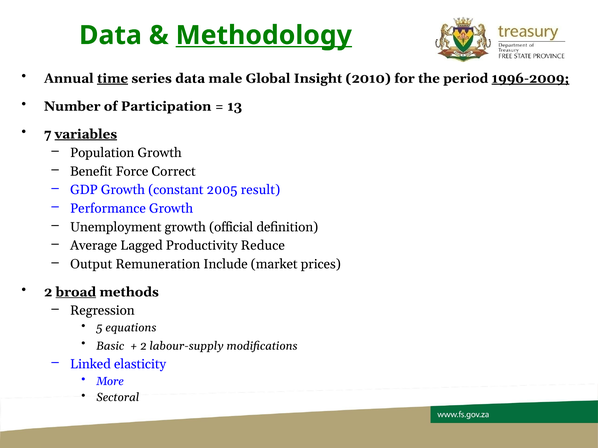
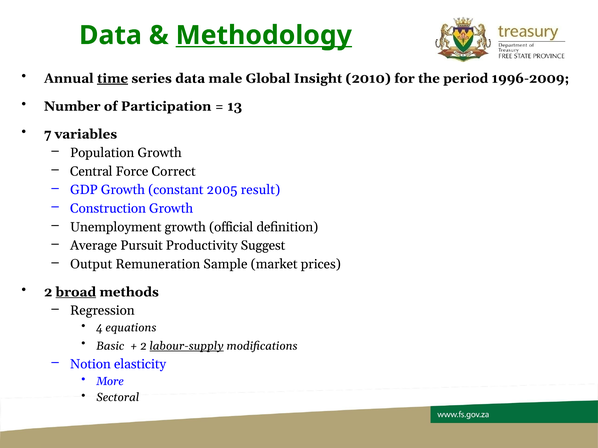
1996-2009 underline: present -> none (530, 79)
variables underline: present -> none (86, 134)
Benefit: Benefit -> Central (91, 171)
Performance: Performance -> Construction (108, 209)
Lagged: Lagged -> Pursuit (142, 246)
Reduce: Reduce -> Suggest (263, 246)
Include: Include -> Sample (225, 264)
5: 5 -> 4 (100, 328)
labour-supply underline: none -> present (187, 346)
Linked: Linked -> Notion (90, 364)
